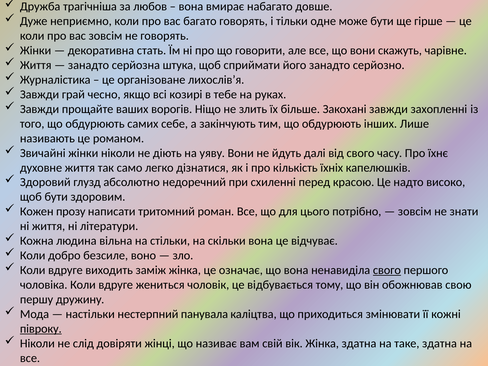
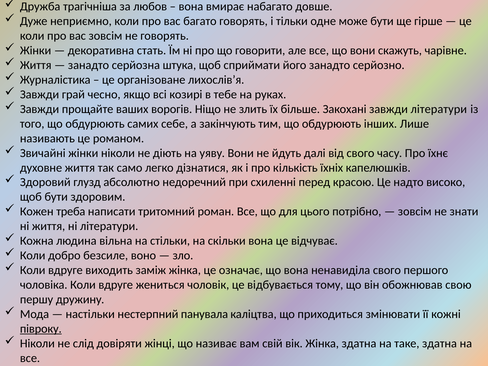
завжди захопленні: захопленні -> літератури (439, 109)
прозу: прозу -> треба (71, 212)
свого underline: present -> none (387, 270)
